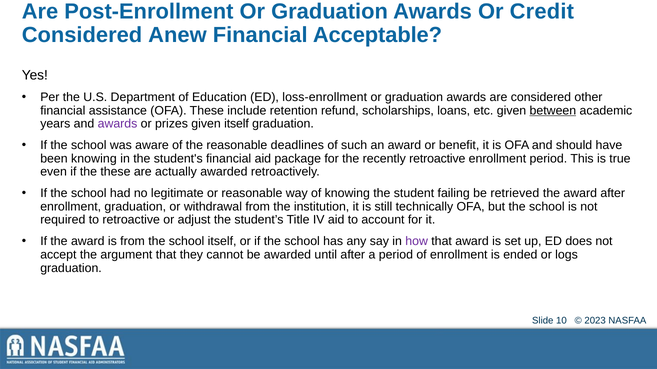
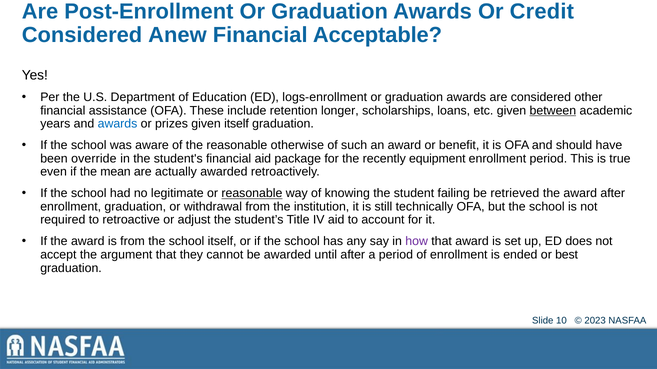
loss-enrollment: loss-enrollment -> logs-enrollment (325, 97)
refund: refund -> longer (340, 111)
awards colour: purple -> blue (118, 124)
deadlines: deadlines -> otherwise (297, 146)
been knowing: knowing -> override (94, 159)
recently retroactive: retroactive -> equipment (437, 159)
the these: these -> mean (116, 172)
reasonable underline: none -> present (252, 194)
logs: logs -> best (567, 255)
